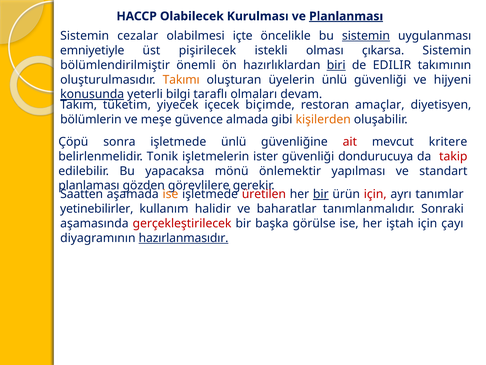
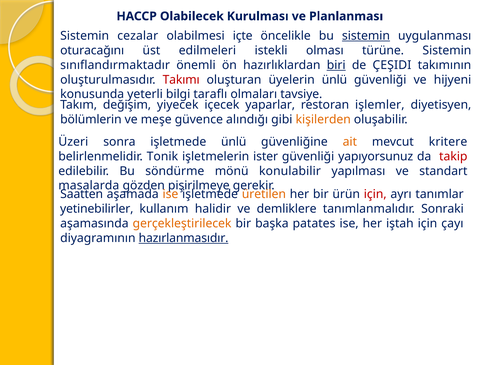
Planlanması underline: present -> none (346, 16)
emniyetiyle: emniyetiyle -> oturacağını (92, 50)
pişirilecek: pişirilecek -> edilmeleri (207, 50)
çıkarsa: çıkarsa -> türüne (383, 50)
bölümlendirilmiştir: bölümlendirilmiştir -> sınıflandırmaktadır (115, 65)
EDILIR: EDILIR -> ÇEŞIDI (392, 65)
Takımı colour: orange -> red (181, 80)
konusunda underline: present -> none (92, 94)
devam: devam -> tavsiye (301, 94)
tüketim: tüketim -> değişim (127, 105)
biçimde: biçimde -> yaparlar (270, 105)
amaçlar: amaçlar -> işlemler (380, 105)
almada: almada -> alındığı (247, 119)
Çöpü: Çöpü -> Üzeri (73, 142)
ait colour: red -> orange (350, 142)
dondurucuya: dondurucuya -> yapıyorsunuz (376, 156)
yapacaksa: yapacaksa -> söndürme (175, 171)
önlemektir: önlemektir -> konulabilir (290, 171)
planlaması: planlaması -> masalarda (89, 185)
görevlilere: görevlilere -> pişirilmeye (199, 185)
üretilen colour: red -> orange (264, 194)
bir underline: present -> none (321, 194)
baharatlar: baharatlar -> demliklere (287, 209)
gerçekleştirilecek colour: red -> orange (182, 223)
görülse: görülse -> patates (314, 223)
